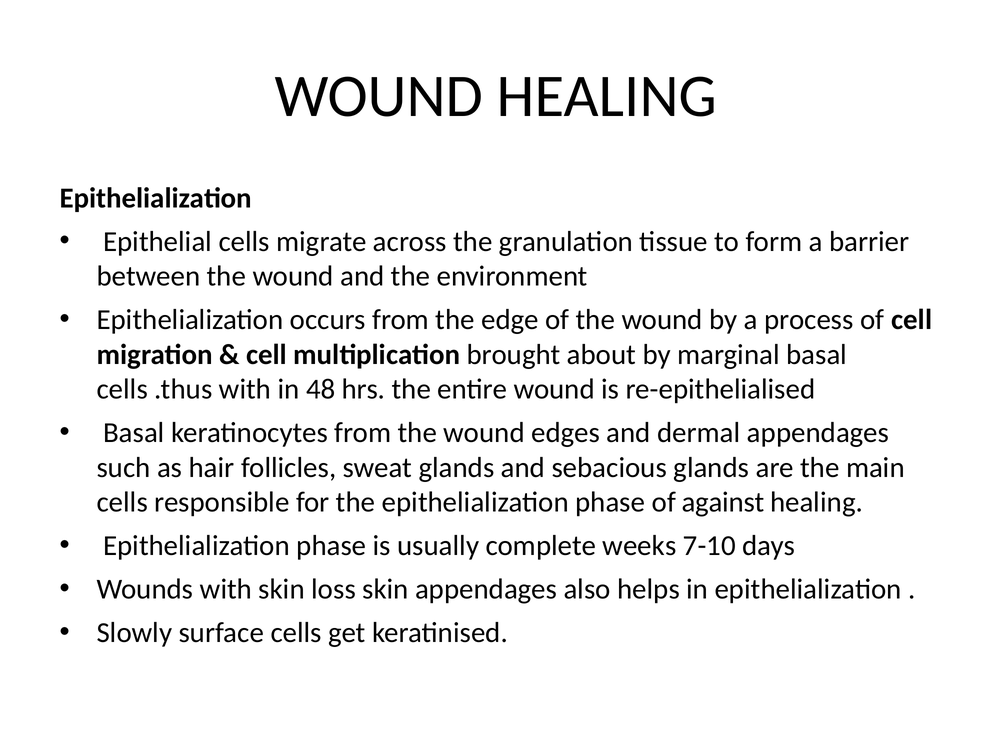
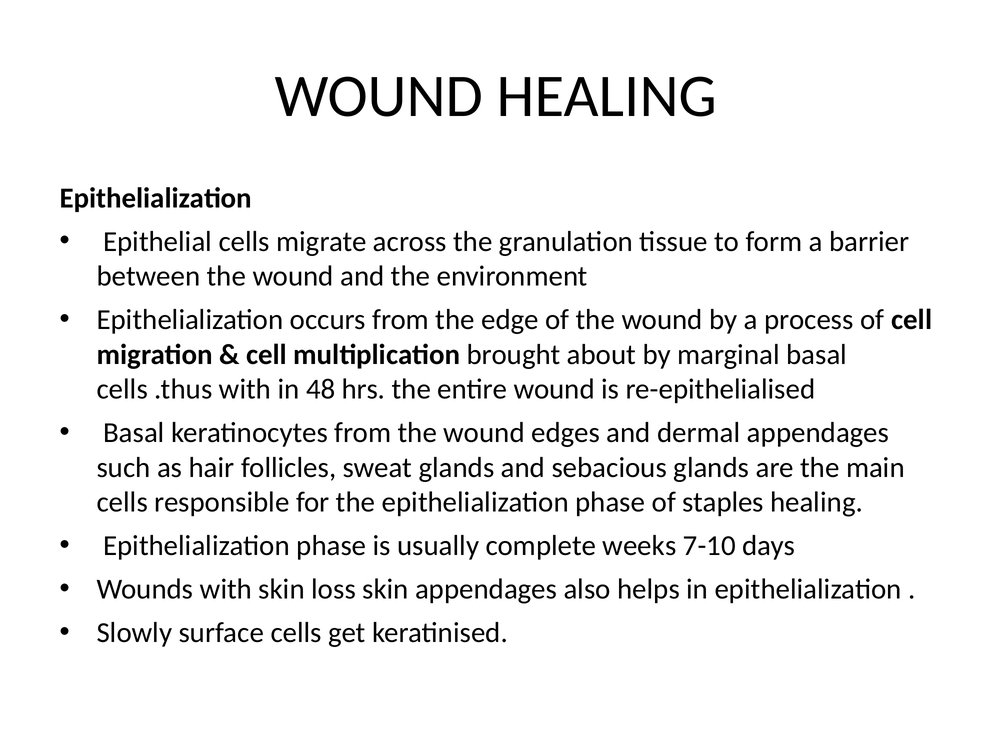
against: against -> staples (723, 502)
